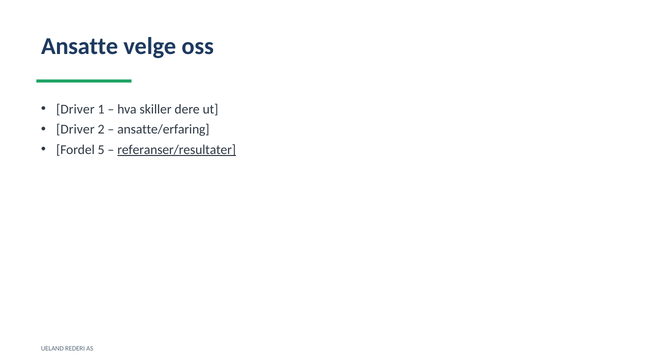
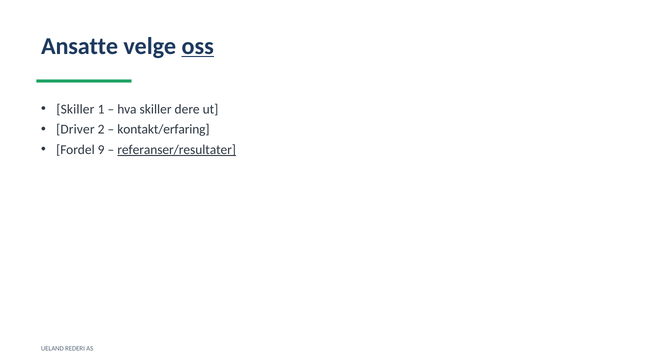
oss underline: none -> present (198, 46)
Driver: Driver -> Skiller (75, 109)
ansatte/erfaring: ansatte/erfaring -> kontakt/erfaring (163, 129)
5: 5 -> 9 (101, 150)
